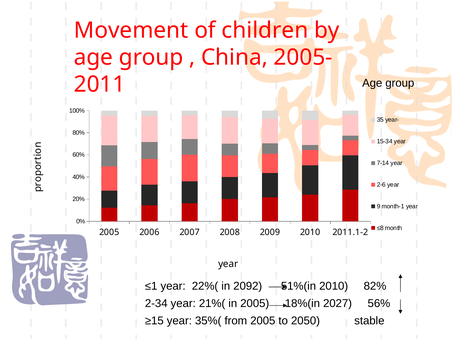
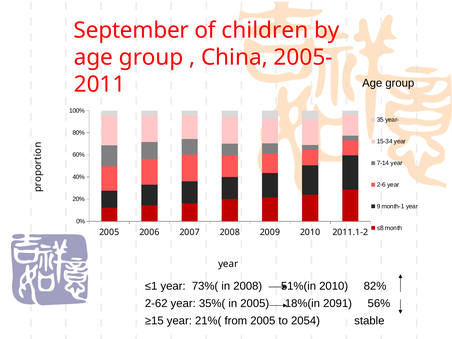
Movement: Movement -> September (131, 30)
22%(: 22%( -> 73%( (205, 286)
in 2092: 2092 -> 2008 (248, 286)
2-34: 2-34 -> 2-62 (156, 303)
21%(: 21%( -> 35%( (212, 303)
2027: 2027 -> 2091 (338, 303)
35%(: 35%( -> 21%( (208, 321)
2050: 2050 -> 2054 (305, 321)
